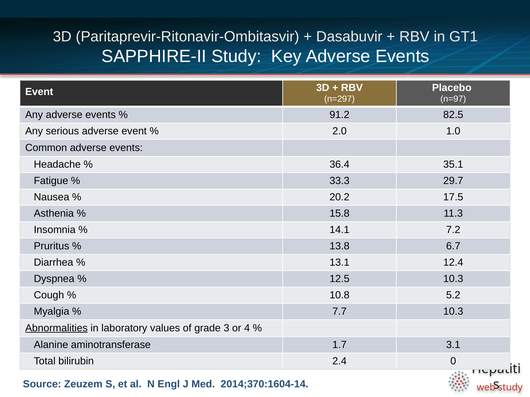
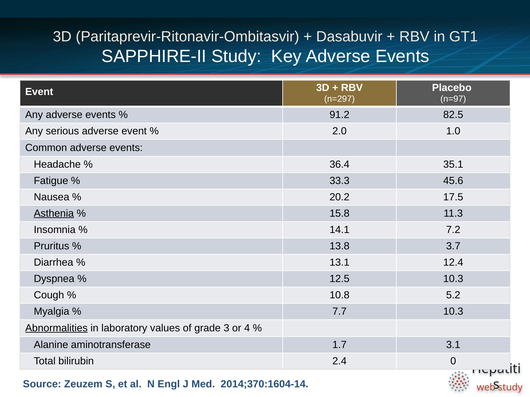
29.7: 29.7 -> 45.6 (453, 181)
Asthenia underline: none -> present (54, 214)
6.7: 6.7 -> 3.7 (453, 246)
